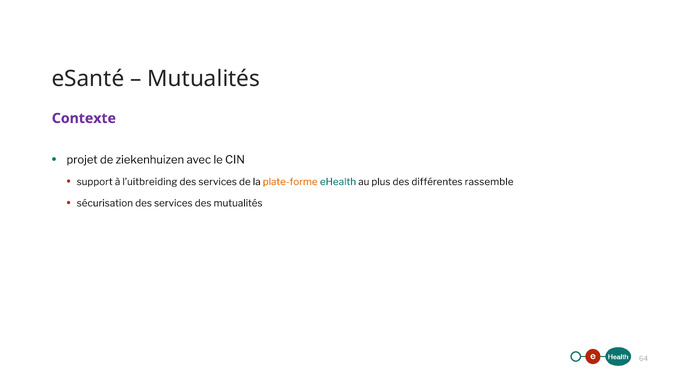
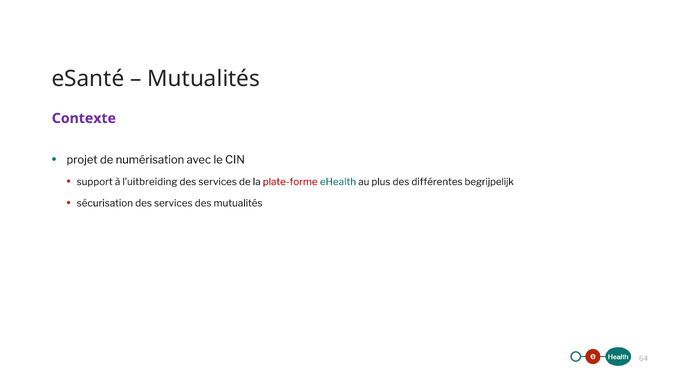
ziekenhuizen: ziekenhuizen -> numérisation (150, 160)
plate-forme colour: orange -> red (290, 182)
rassemble: rassemble -> begrijpelijk (489, 182)
